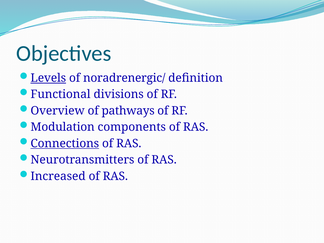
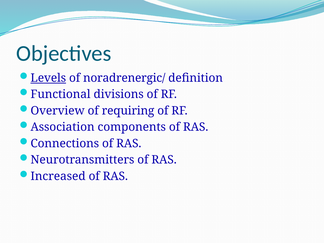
pathways: pathways -> requiring (128, 111)
Modulation: Modulation -> Association (63, 127)
Connections underline: present -> none (65, 143)
